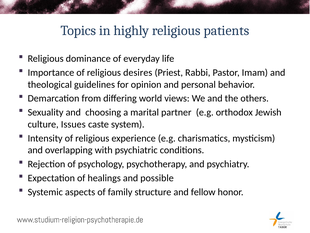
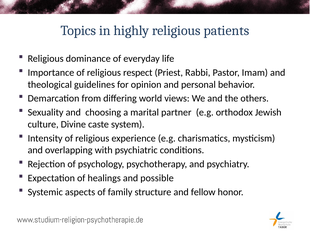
desires: desires -> respect (138, 72)
Issues: Issues -> Divine (73, 124)
